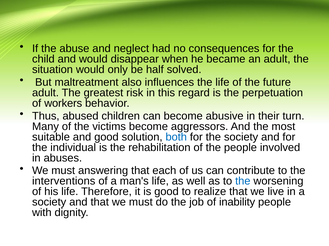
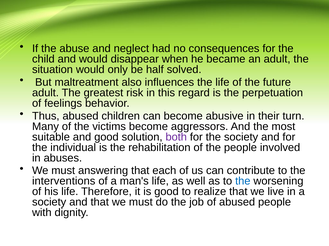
workers: workers -> feelings (63, 104)
both colour: blue -> purple (176, 137)
of inability: inability -> abused (237, 203)
